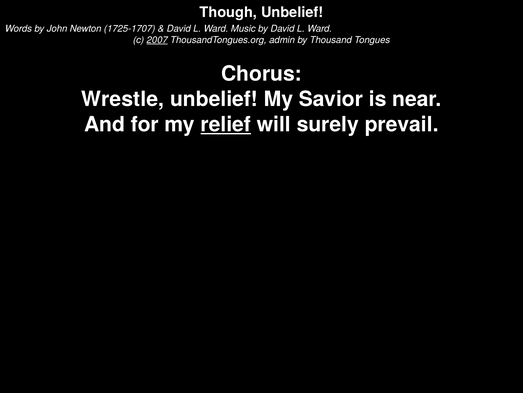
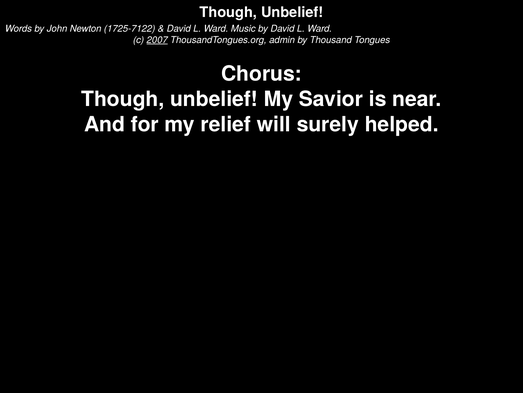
1725-1707: 1725-1707 -> 1725-7122 (130, 29)
Wrestle: Wrestle -> Though (123, 99)
relief underline: present -> none (226, 124)
prevail: prevail -> helped (402, 124)
